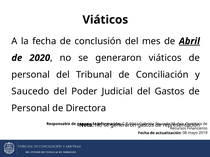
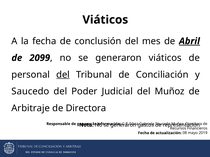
2020: 2020 -> 2099 (40, 58)
del underline: none -> present (63, 75)
del Gastos: Gastos -> Muñoz (170, 92)
Personal: Personal -> Arbitraje (31, 108)
